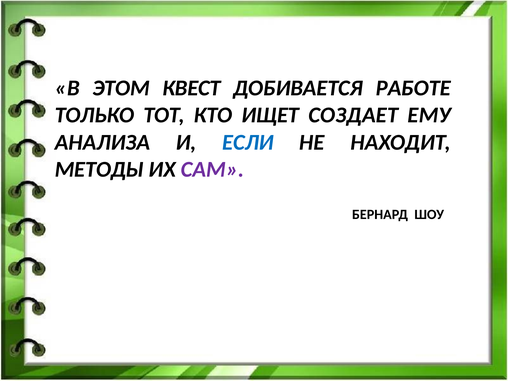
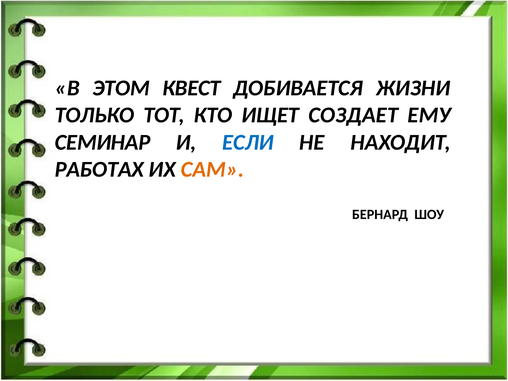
РАБОТЕ: РАБОТЕ -> ЖИЗНИ (413, 88)
АНАЛИЗА: АНАЛИЗА -> СЕМИНАР (103, 142)
МЕТОДЫ: МЕТОДЫ -> РАБОТАХ (99, 169)
САМ colour: purple -> orange (213, 169)
